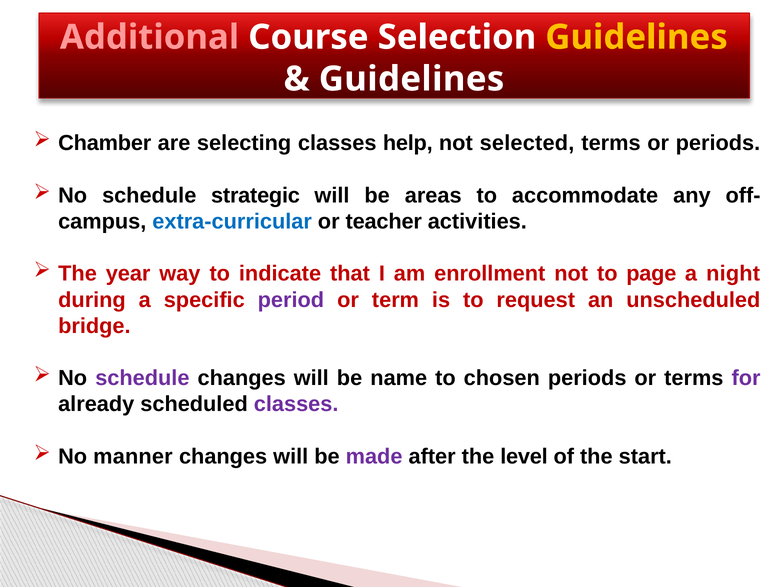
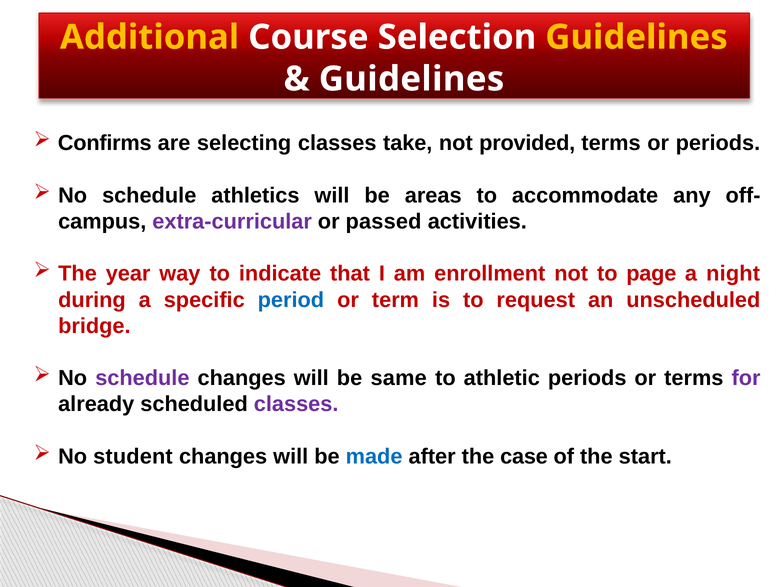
Additional colour: pink -> yellow (150, 37)
Chamber: Chamber -> Confirms (105, 143)
help: help -> take (408, 143)
selected: selected -> provided (527, 143)
strategic: strategic -> athletics (255, 195)
extra-curricular colour: blue -> purple (232, 221)
teacher: teacher -> passed (384, 221)
period colour: purple -> blue (291, 300)
name: name -> same (399, 378)
chosen: chosen -> athletic (502, 378)
manner: manner -> student (133, 456)
made colour: purple -> blue (374, 456)
level: level -> case (524, 456)
